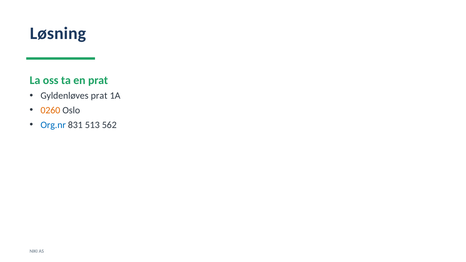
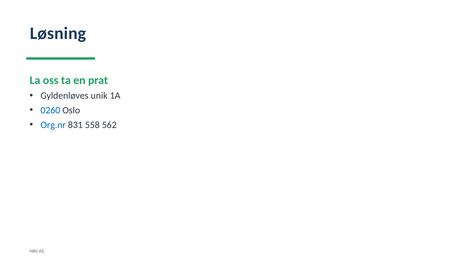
Gyldenløves prat: prat -> unik (99, 96)
0260 colour: orange -> blue (50, 110)
513: 513 -> 558 (92, 125)
